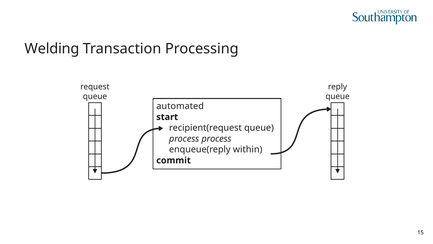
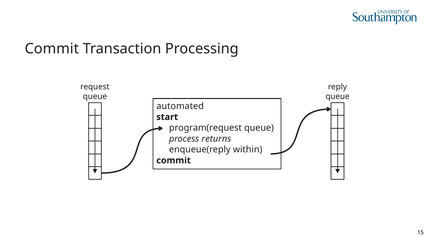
Welding: Welding -> Commit (52, 49)
recipient(request: recipient(request -> program(request (205, 128)
process process: process -> returns (216, 138)
